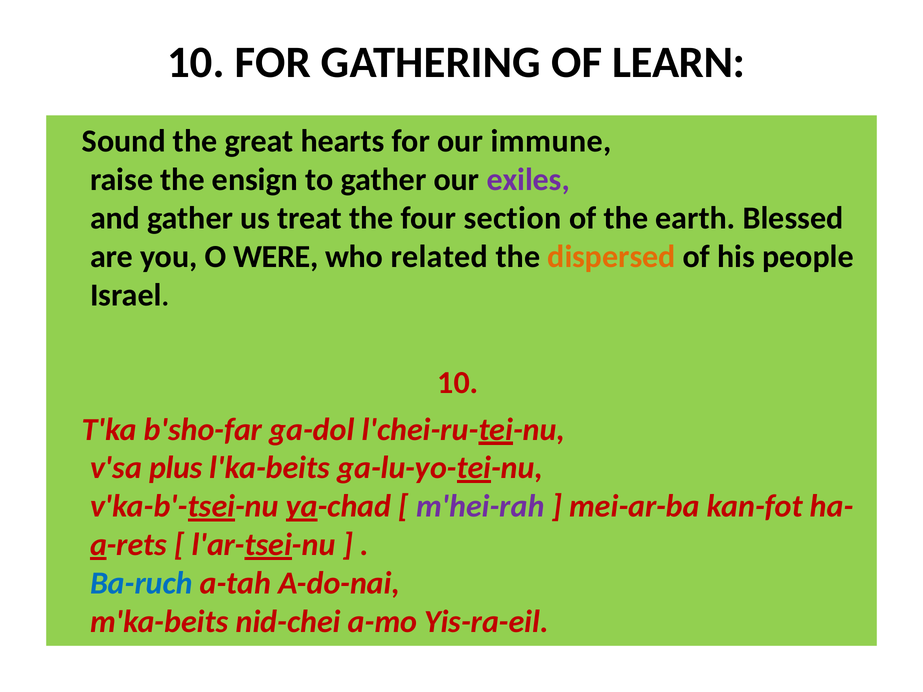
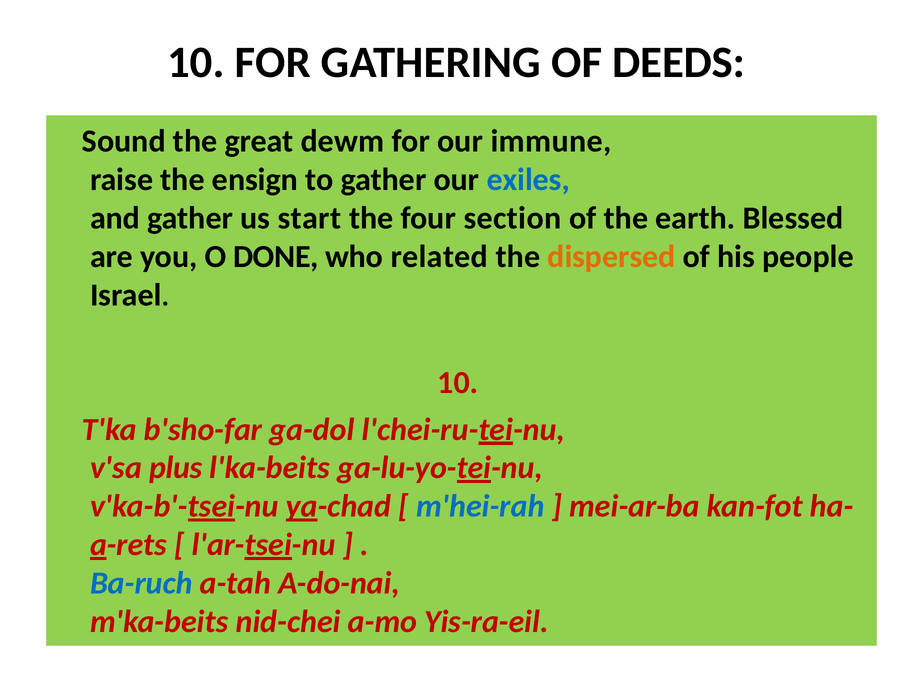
LEARN: LEARN -> DEEDS (679, 62)
hearts: hearts -> dewm (342, 141)
exiles colour: purple -> blue (528, 180)
treat: treat -> start (309, 218)
WERE: WERE -> DONE (276, 257)
m'hei-rah colour: purple -> blue (480, 506)
